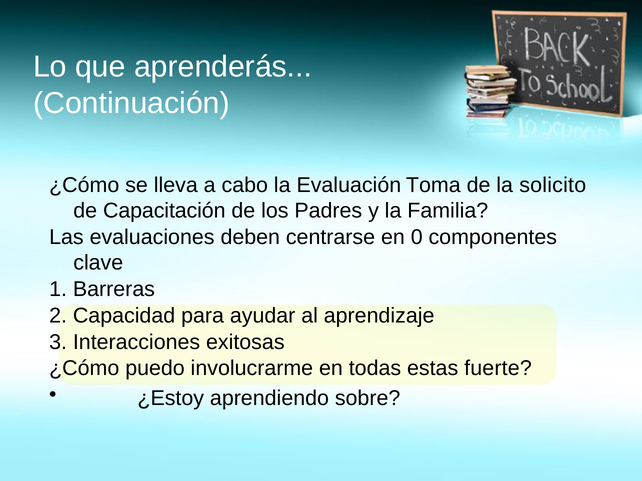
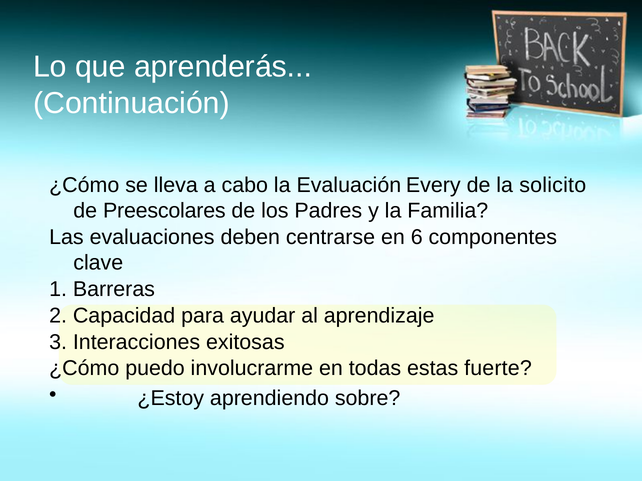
Toma: Toma -> Every (433, 185)
Capacitación: Capacitación -> Preescolares (164, 211)
0: 0 -> 6 (417, 238)
